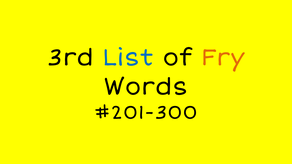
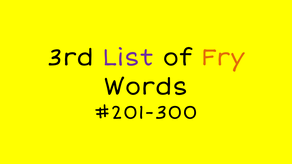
List colour: blue -> purple (128, 58)
